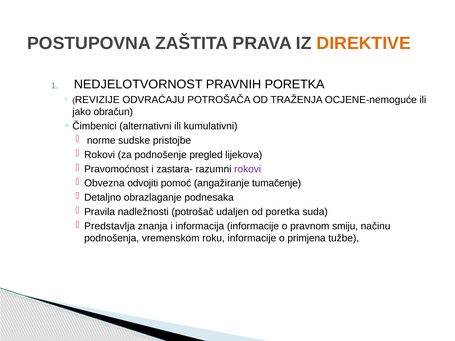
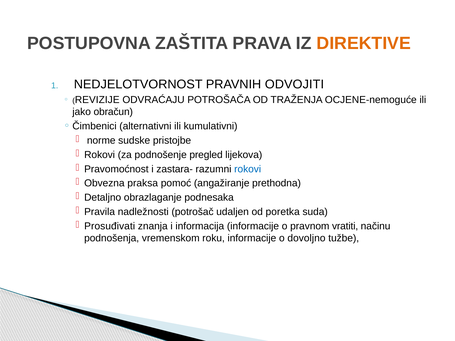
PRAVNIH PORETKA: PORETKA -> ODVOJITI (294, 84)
rokovi colour: purple -> blue (248, 169)
odvojiti: odvojiti -> praksa (143, 183)
tumačenje: tumačenje -> prethodna (277, 183)
Predstavlja: Predstavlja -> Prosuđivati (110, 226)
smiju: smiju -> vratiti (345, 226)
primjena: primjena -> dovoljno (306, 238)
